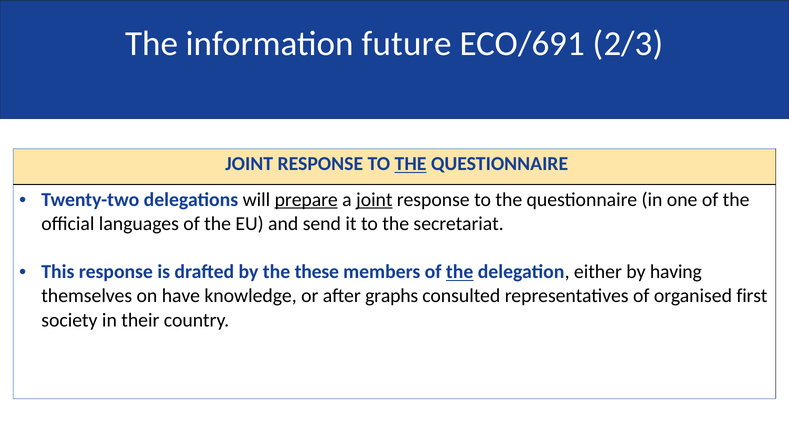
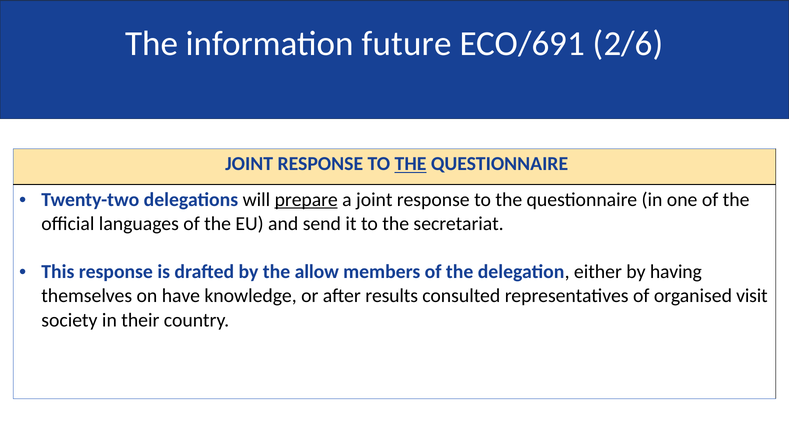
2/3: 2/3 -> 2/6 (628, 44)
joint underline: present -> none (374, 200)
these: these -> allow (317, 272)
the underline: present -> none (460, 272)
graphs: graphs -> results (392, 296)
first: first -> visit (752, 296)
